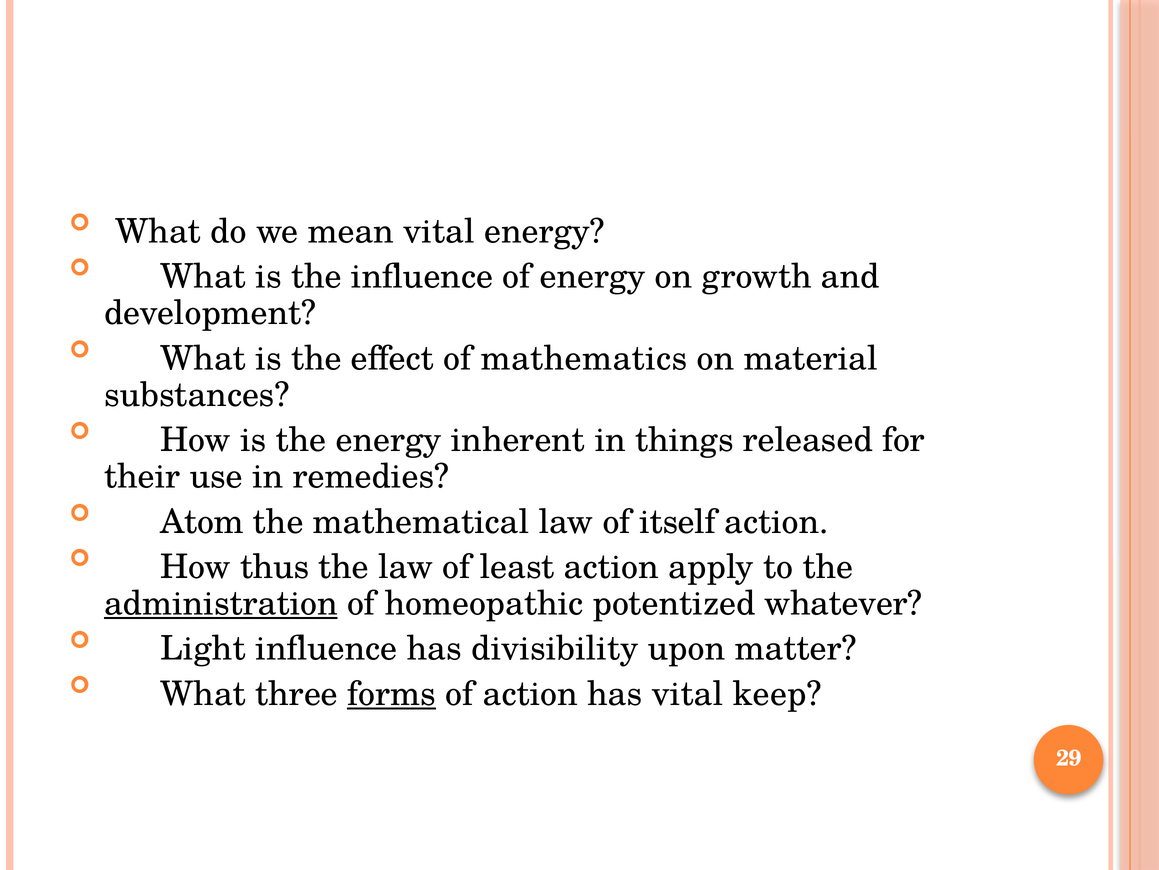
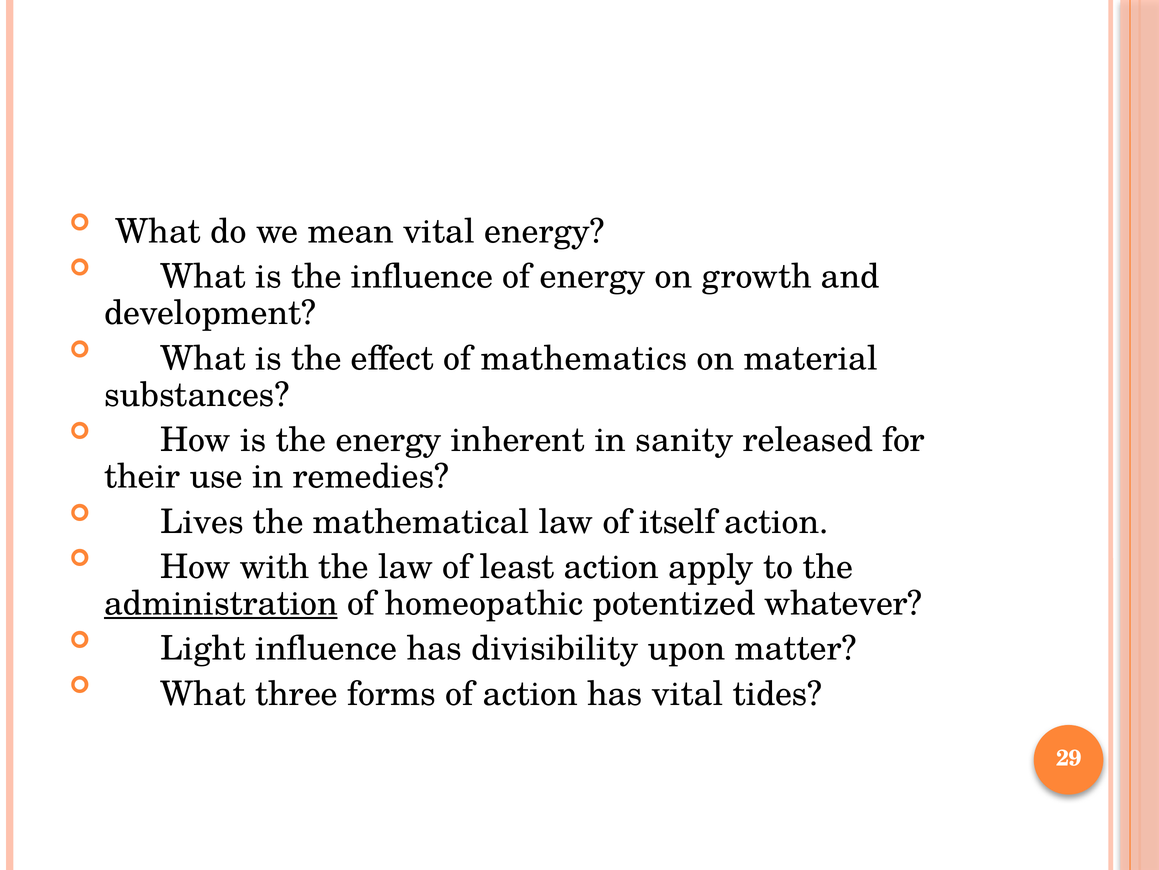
things: things -> sanity (684, 440)
Atom: Atom -> Lives (202, 521)
thus: thus -> with (275, 567)
forms underline: present -> none (392, 693)
keep: keep -> tides (777, 693)
